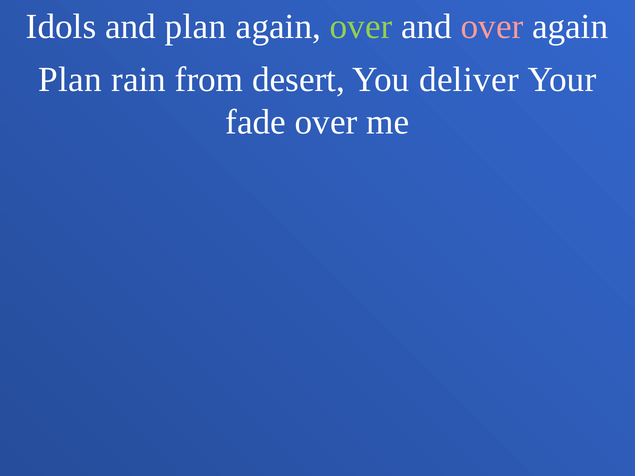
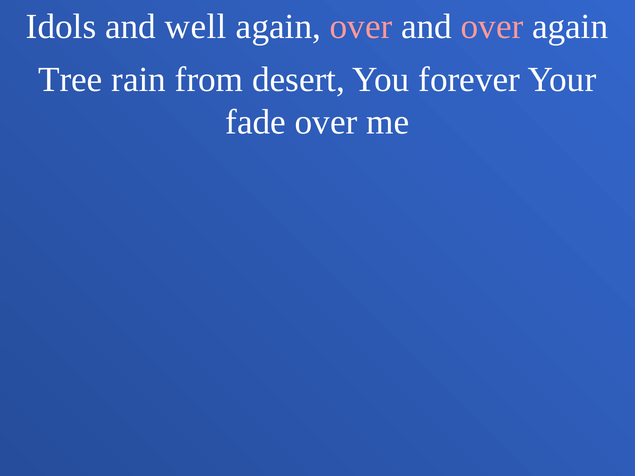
and plan: plan -> well (196, 27)
over colour: light green -> pink (361, 27)
Plan: Plan -> Tree (70, 80)
deliver: deliver -> forever (469, 80)
